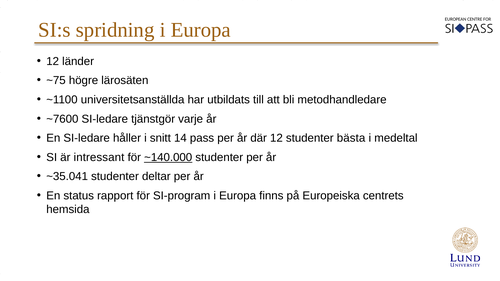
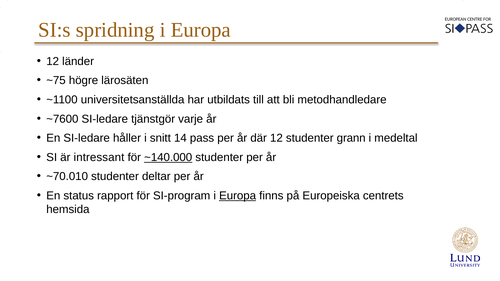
bästa: bästa -> grann (351, 138)
~35.041: ~35.041 -> ~70.010 (67, 176)
Europa underline: none -> present (238, 196)
